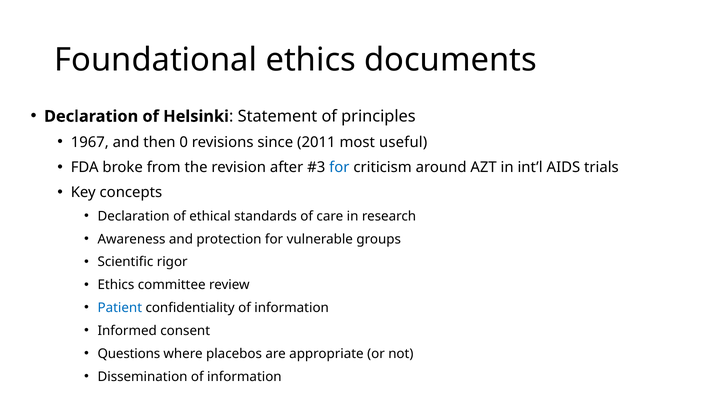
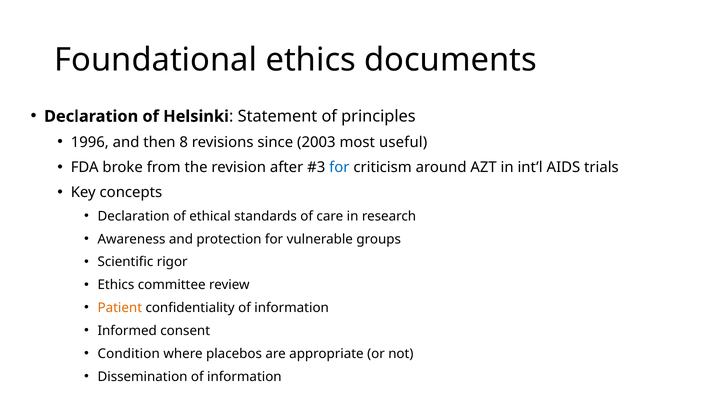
1967: 1967 -> 1996 (90, 142)
0: 0 -> 8 (184, 142)
2011: 2011 -> 2003 (316, 142)
Patient colour: blue -> orange (120, 308)
Questions: Questions -> Condition (129, 354)
